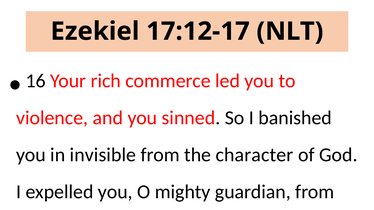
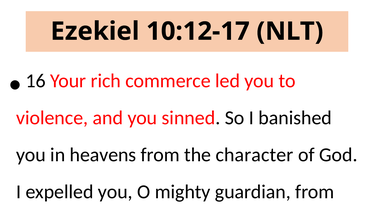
17:12-17: 17:12-17 -> 10:12-17 (198, 31)
invisible: invisible -> heavens (103, 155)
